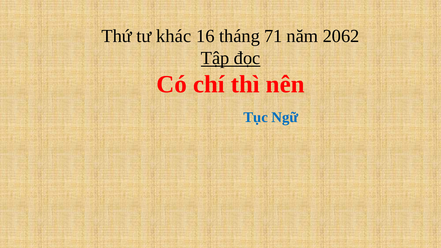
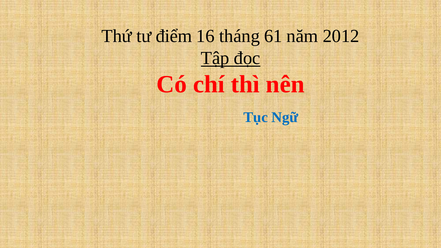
khác: khác -> điểm (174, 36)
71: 71 -> 61 (273, 36)
2062: 2062 -> 2012 (341, 36)
